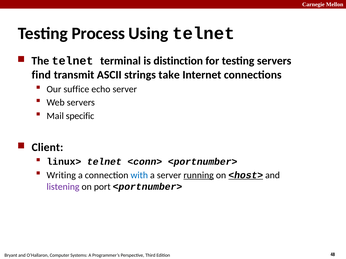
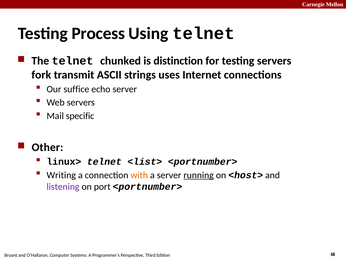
terminal: terminal -> chunked (121, 61)
find: find -> fork (41, 75)
take: take -> uses (169, 75)
Client: Client -> Other (47, 148)
<conn>: <conn> -> <list> (145, 162)
with colour: blue -> orange (139, 175)
<host> underline: present -> none (246, 175)
